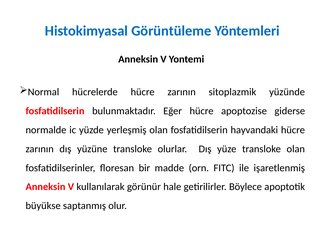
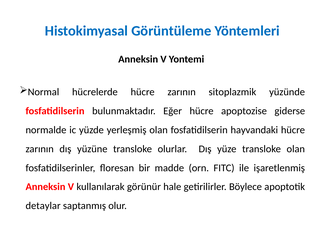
büyükse: büyükse -> detaylar (43, 206)
